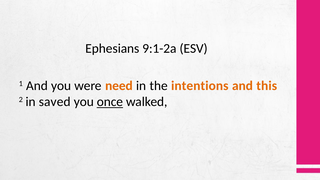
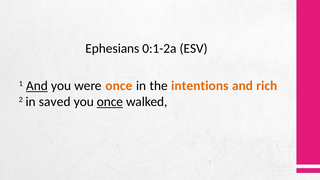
9:1-2a: 9:1-2a -> 0:1-2a (159, 48)
And underline: none -> present (37, 86)
were need: need -> once (119, 86)
this: this -> rich (267, 86)
